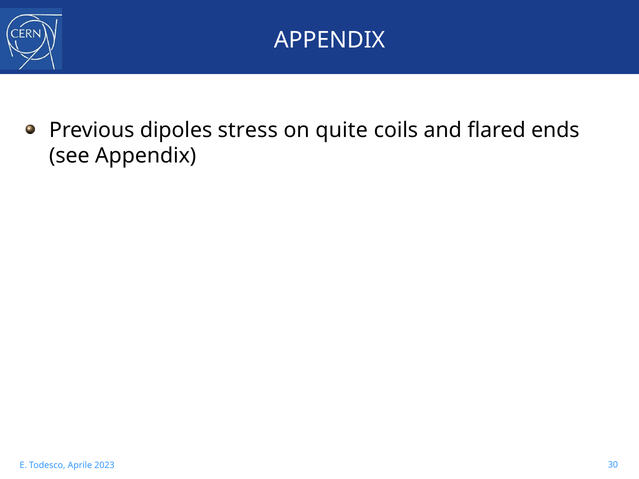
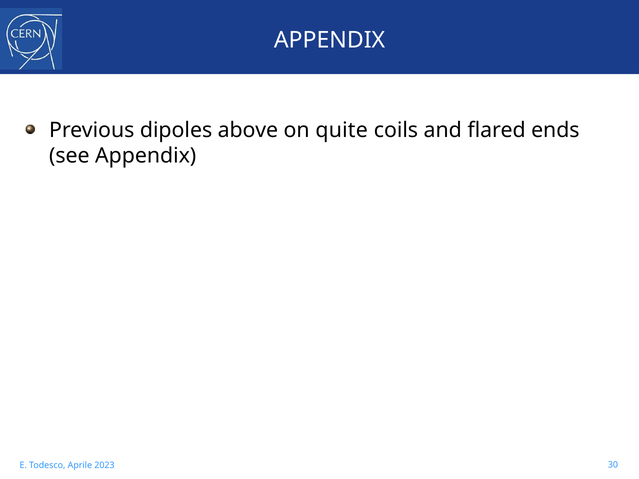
stress: stress -> above (248, 130)
